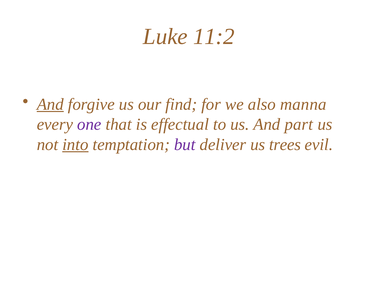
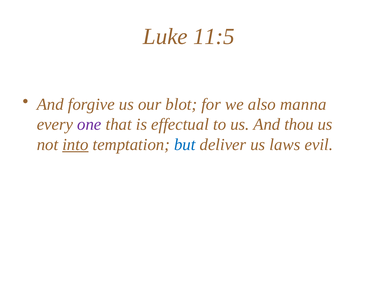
11:2: 11:2 -> 11:5 (214, 36)
And underline: present -> none (50, 104)
find: find -> blot (181, 104)
part: part -> thou (299, 124)
but colour: purple -> blue (185, 144)
trees: trees -> laws (285, 144)
